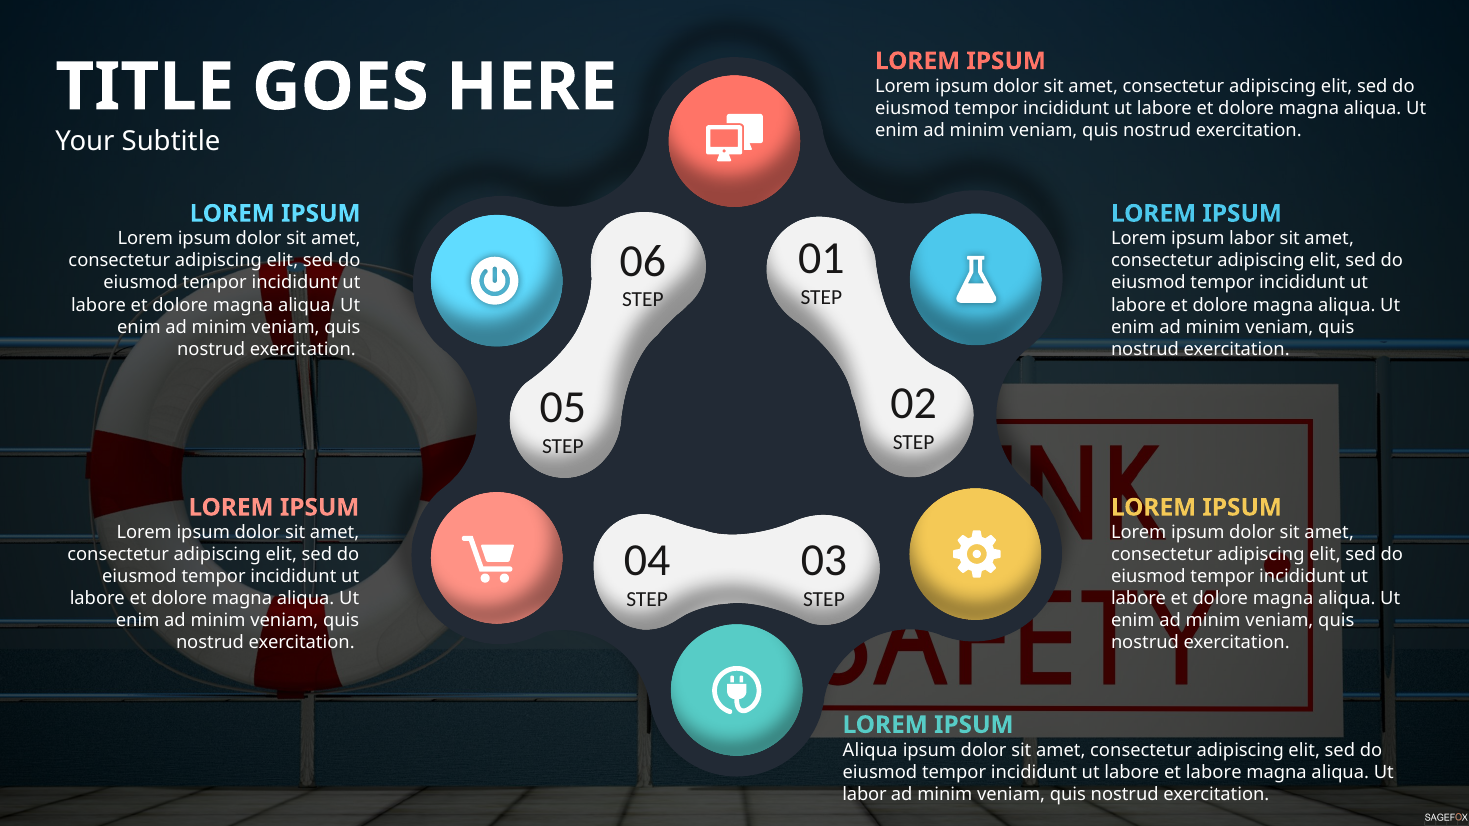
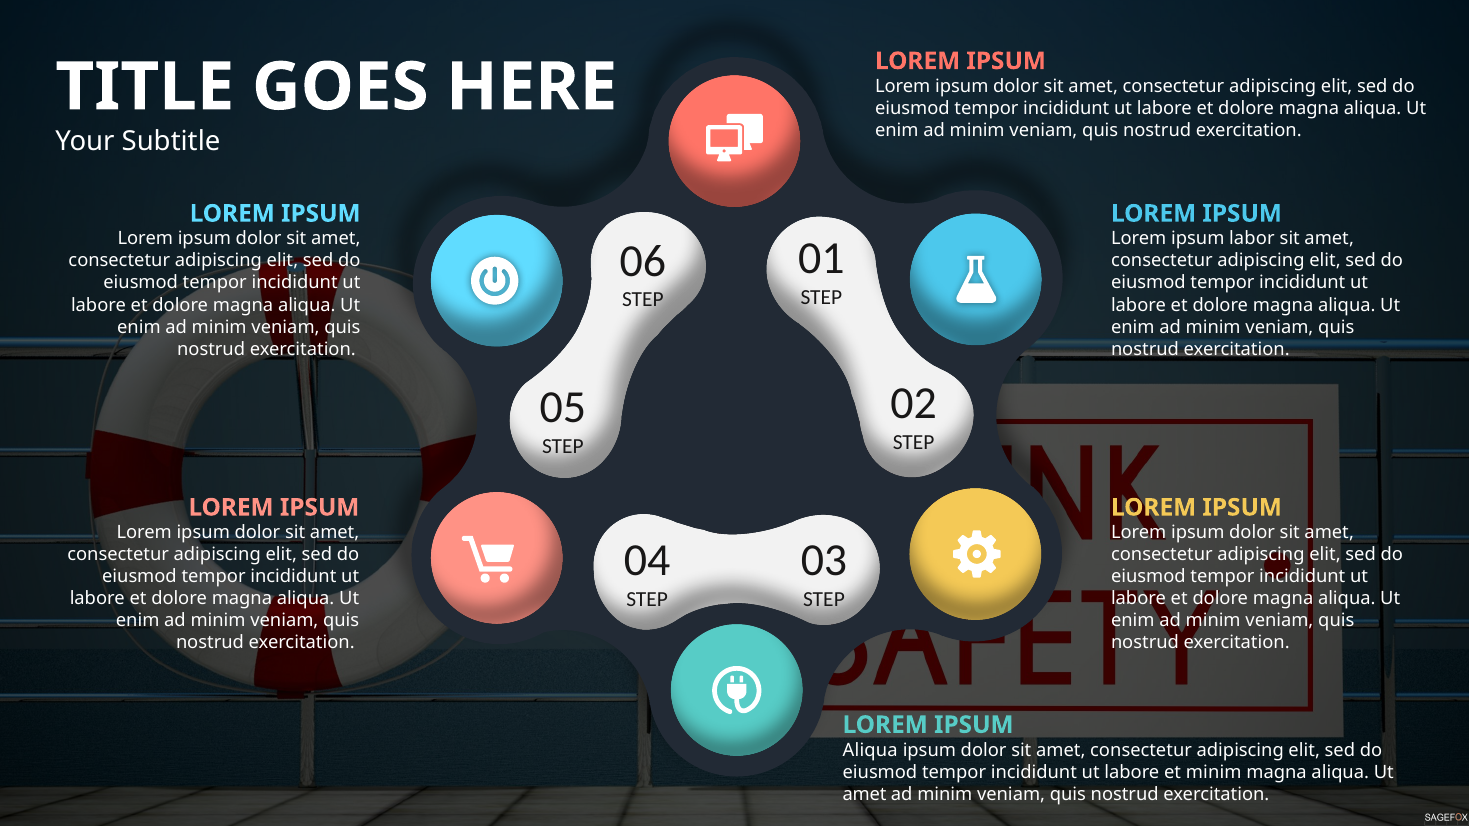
et labore: labore -> minim (1214, 772)
labor: labor -> amet (865, 794)
